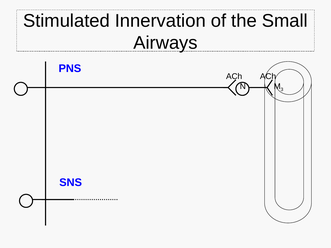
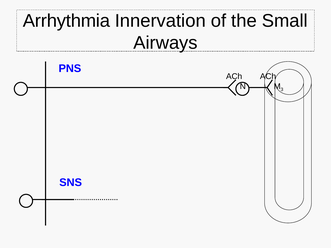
Stimulated: Stimulated -> Arrhythmia (67, 21)
